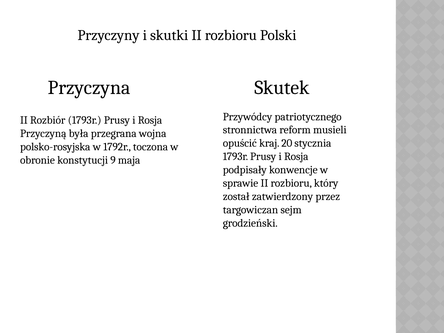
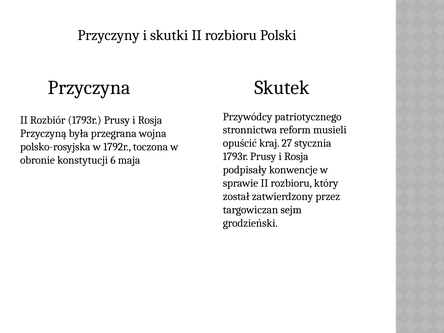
20: 20 -> 27 (287, 143)
9: 9 -> 6 (113, 160)
